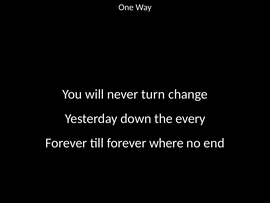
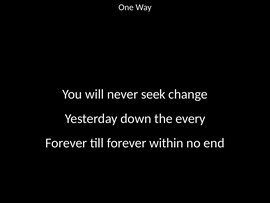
turn: turn -> seek (153, 94)
where: where -> within (166, 143)
